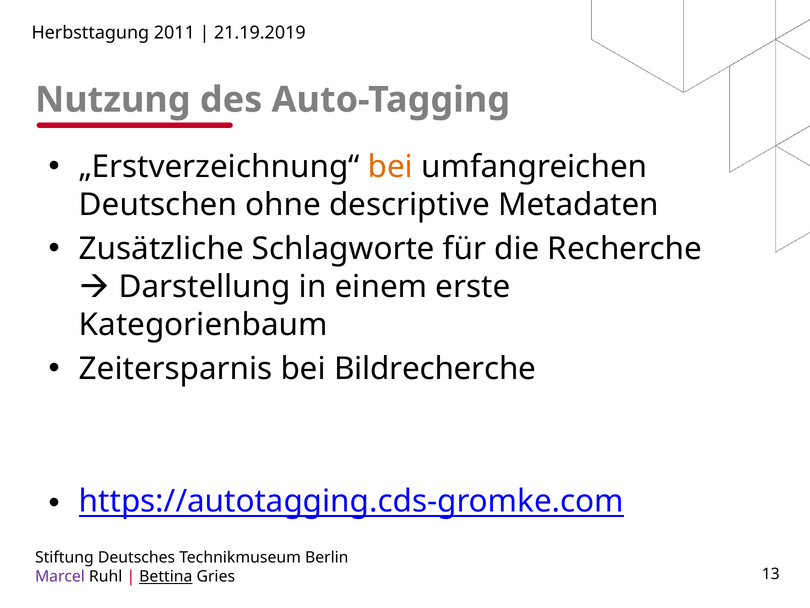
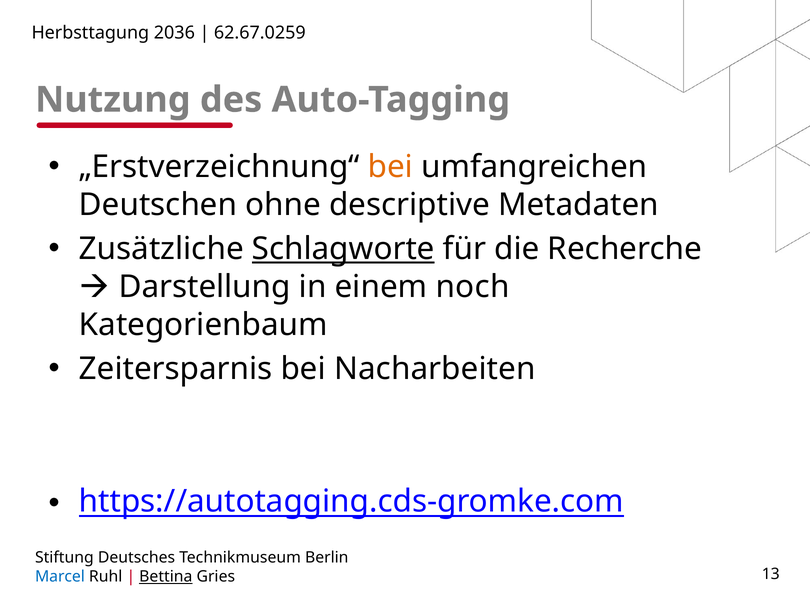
2011: 2011 -> 2036 (174, 33)
21.19.2019: 21.19.2019 -> 62.67.0259 (260, 33)
Schlagworte underline: none -> present (343, 249)
erste: erste -> noch (473, 287)
Bildrecherche: Bildrecherche -> Nacharbeiten (435, 369)
Marcel colour: purple -> blue (60, 576)
